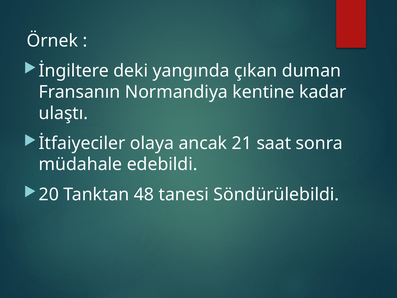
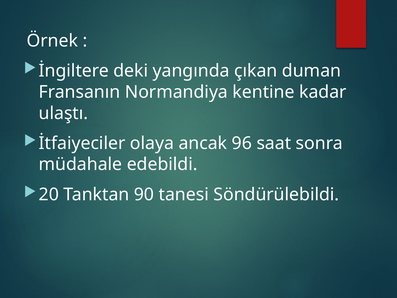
21: 21 -> 96 (242, 143)
48: 48 -> 90 (144, 194)
